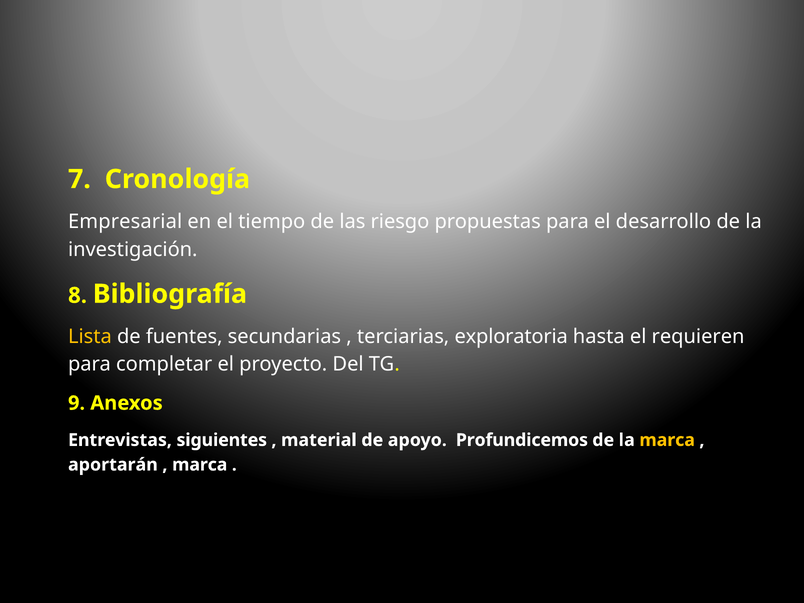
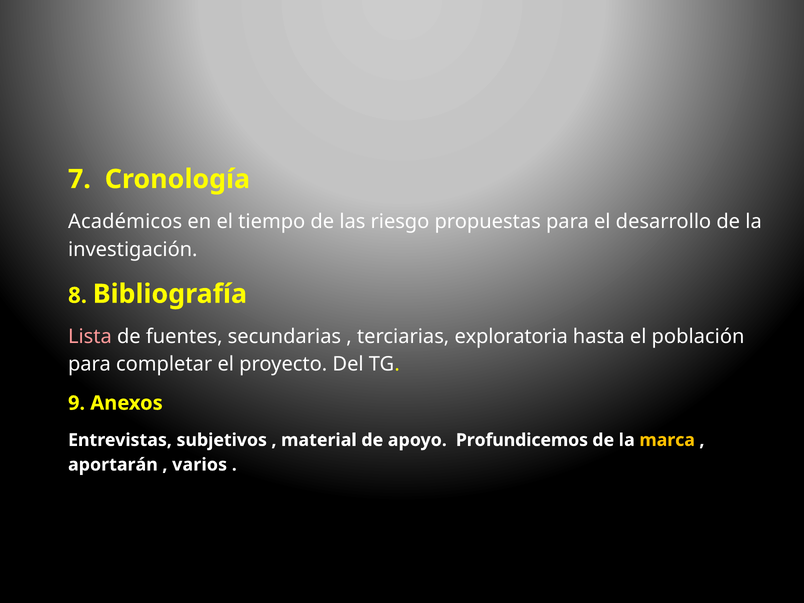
Empresarial: Empresarial -> Académicos (125, 222)
Lista colour: yellow -> pink (90, 336)
requieren: requieren -> población (698, 336)
siguientes: siguientes -> subjetivos (222, 440)
marca: marca -> varios (200, 465)
